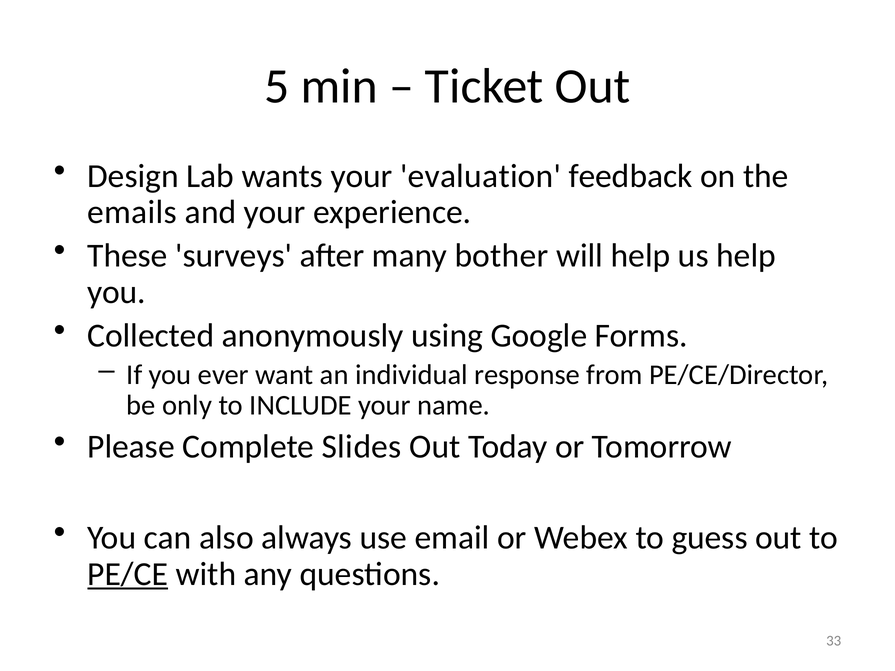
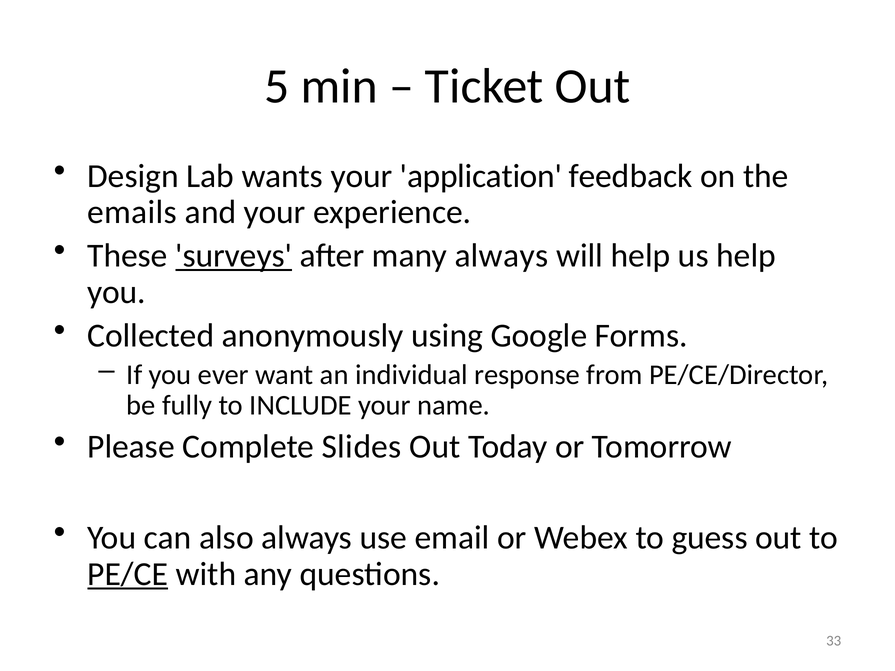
evaluation: evaluation -> application (481, 176)
surveys underline: none -> present (234, 256)
many bother: bother -> always (501, 256)
only: only -> fully (187, 406)
